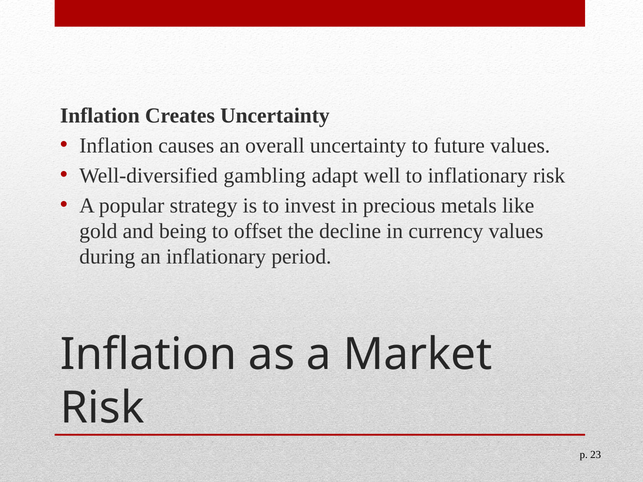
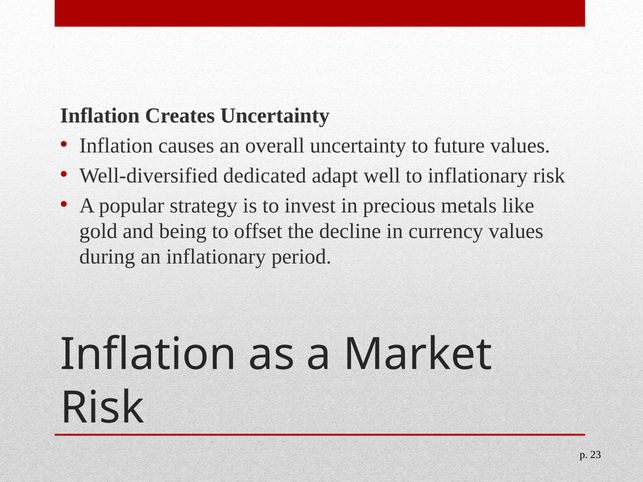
gambling: gambling -> dedicated (265, 176)
